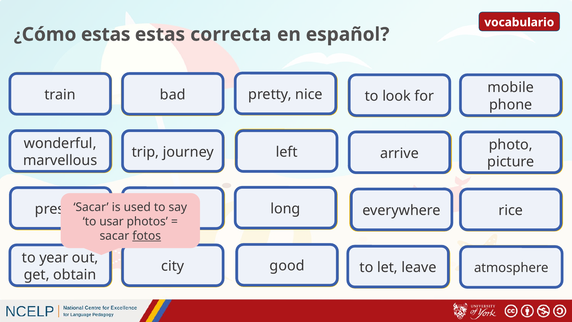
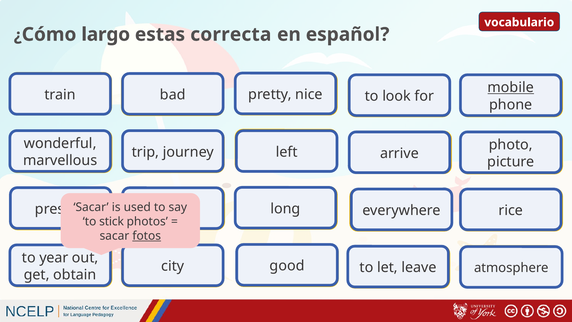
¿Cómo estas: estas -> largo (106, 34)
mobile underline: none -> present (511, 87)
usar: usar -> stick (112, 221)
